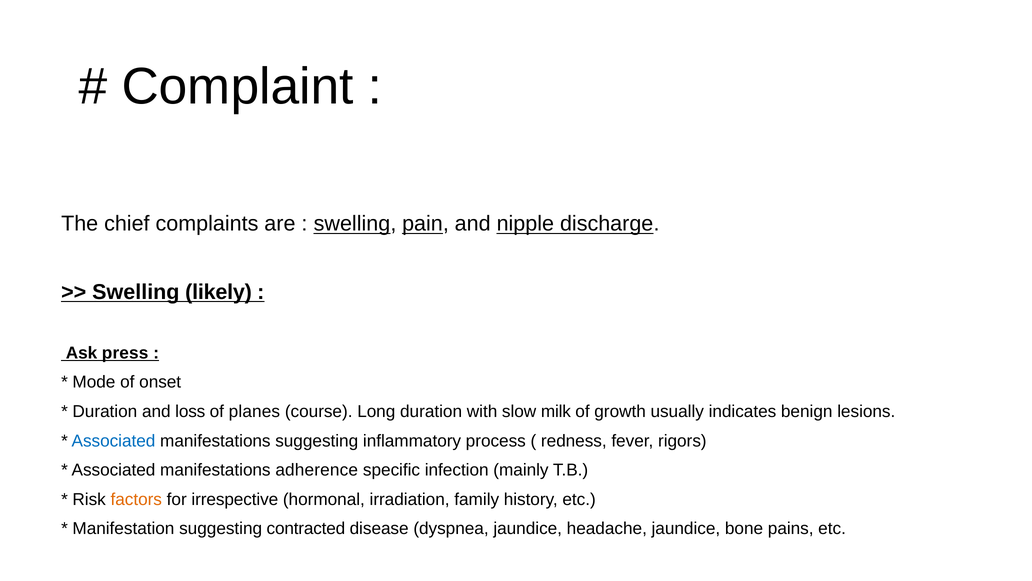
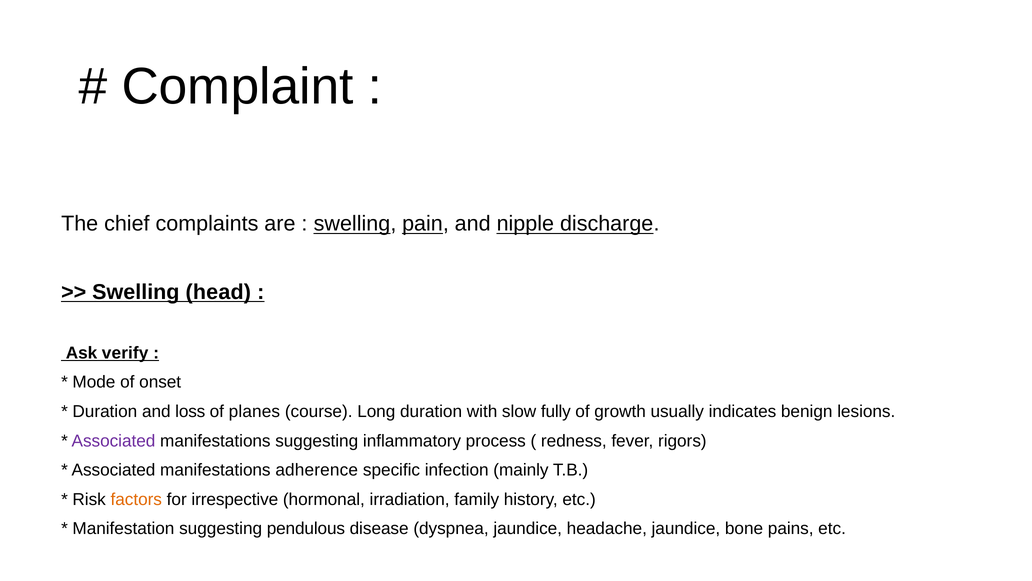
likely: likely -> head (218, 292)
press: press -> verify (125, 353)
milk: milk -> fully (556, 411)
Associated colour: blue -> purple (113, 440)
contracted: contracted -> pendulous (306, 528)
